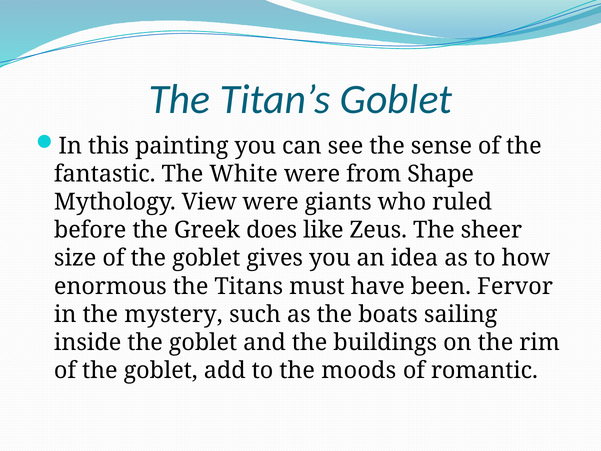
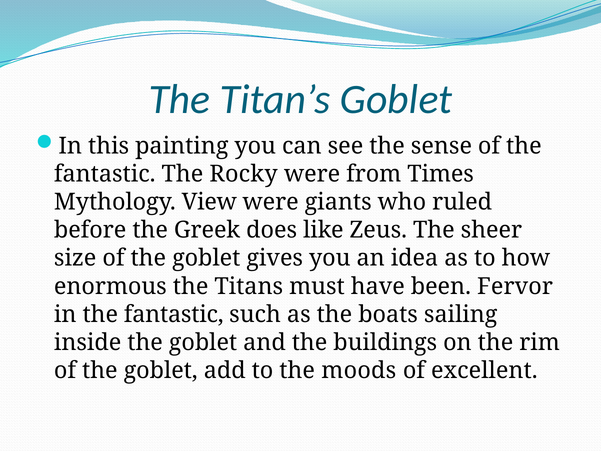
White: White -> Rocky (244, 174)
Shape: Shape -> Times (441, 174)
in the mystery: mystery -> fantastic (174, 314)
romantic: romantic -> excellent (484, 370)
